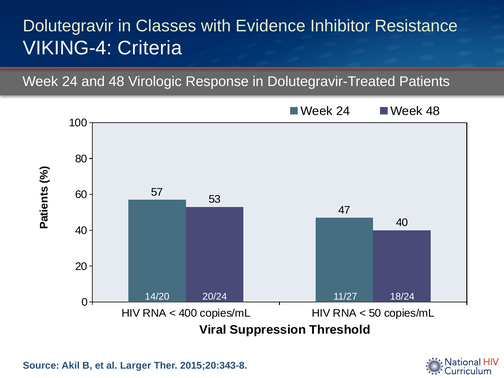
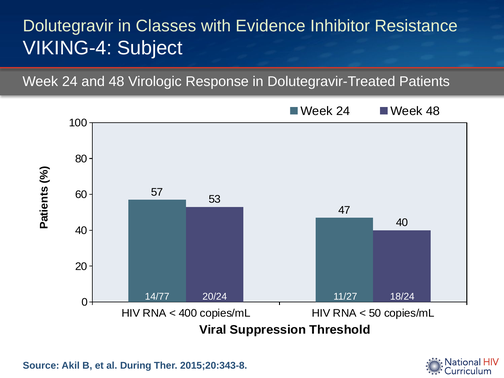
Criteria: Criteria -> Subject (150, 48)
14/20: 14/20 -> 14/77 (157, 297)
Larger: Larger -> During (136, 366)
